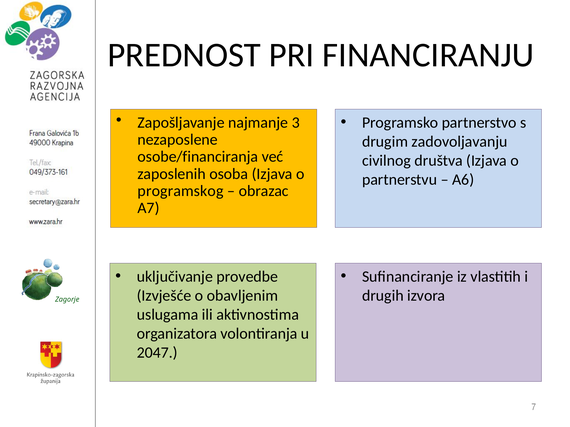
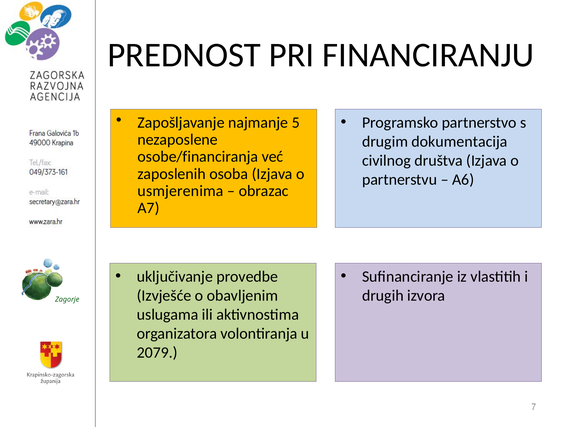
3: 3 -> 5 (296, 123)
zadovoljavanju: zadovoljavanju -> dokumentacija (460, 142)
programskog: programskog -> usmjerenima (181, 191)
2047: 2047 -> 2079 (157, 353)
